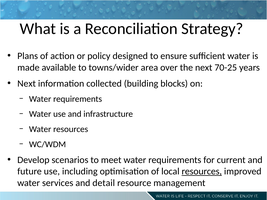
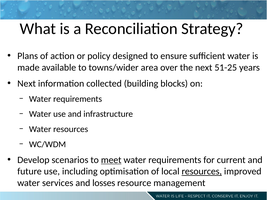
70-25: 70-25 -> 51-25 (226, 68)
meet underline: none -> present (111, 160)
detail: detail -> losses (104, 183)
